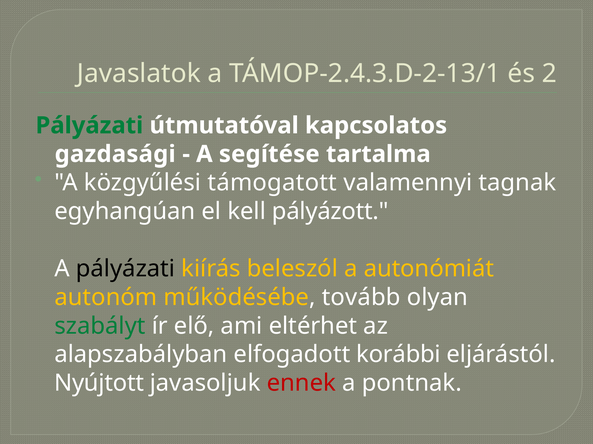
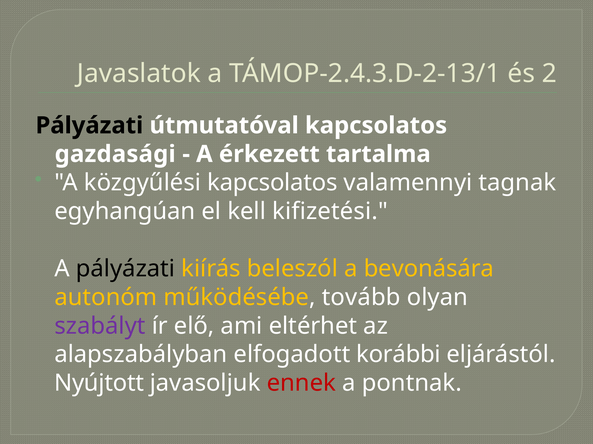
Pályázati colour: green -> black (89, 126)
segítése: segítése -> érkezett (269, 154)
közgyűlési támogatott: támogatott -> kapcsolatos (272, 183)
pályázott: pályázott -> kifizetési (330, 212)
autonómiát: autonómiát -> bevonására (429, 269)
szabályt colour: green -> purple (100, 326)
